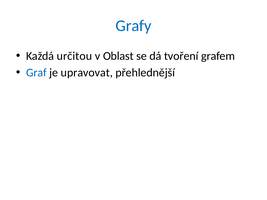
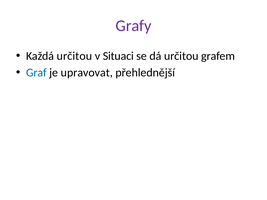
Grafy colour: blue -> purple (134, 26)
Oblast: Oblast -> Situaci (118, 56)
dá tvoření: tvoření -> určitou (181, 56)
